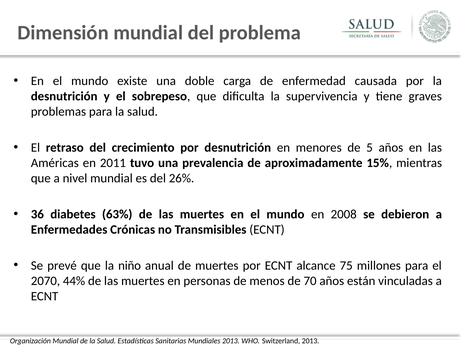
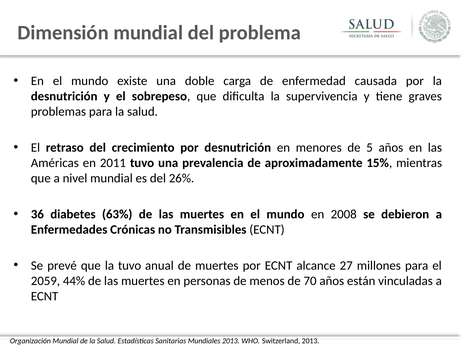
la niño: niño -> tuvo (130, 265)
75: 75 -> 27 (346, 265)
2070: 2070 -> 2059 (45, 281)
